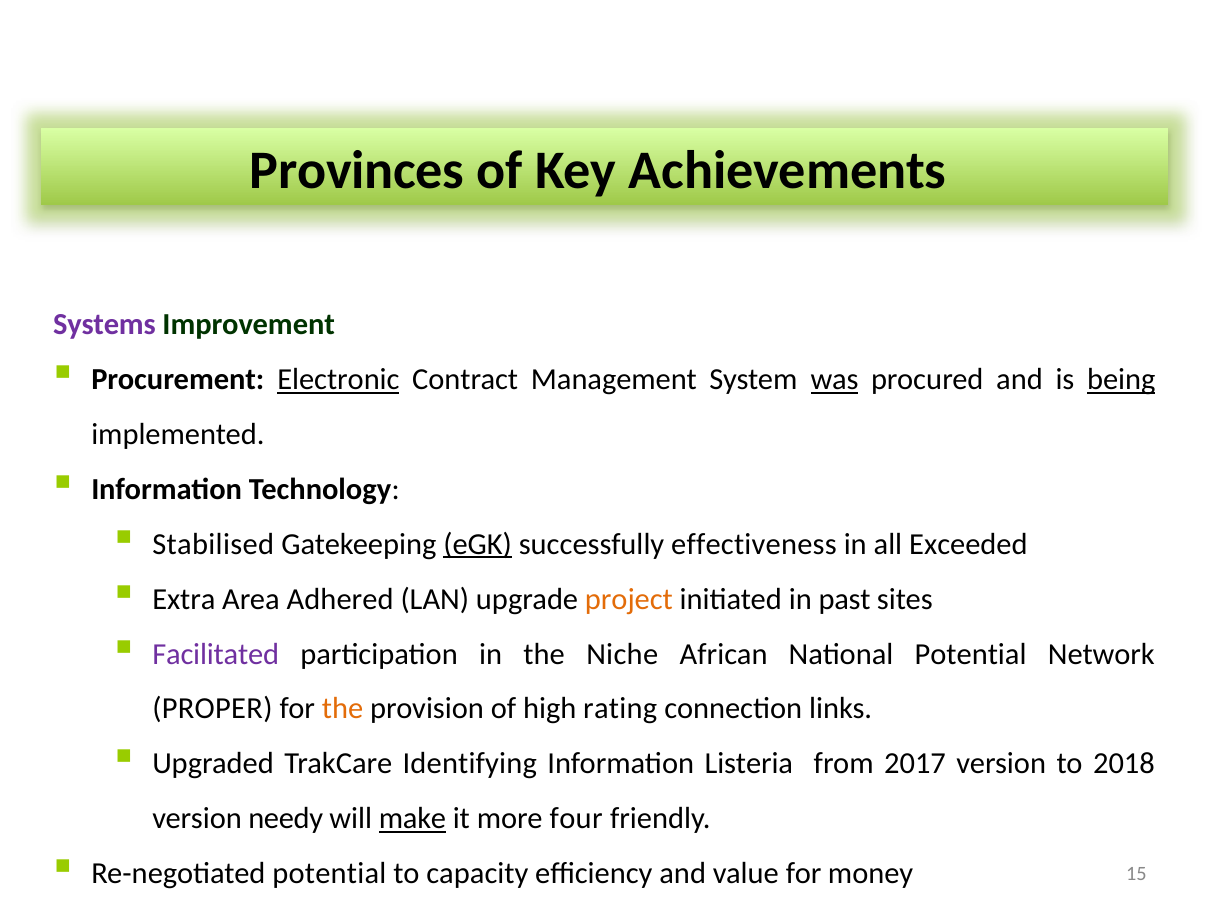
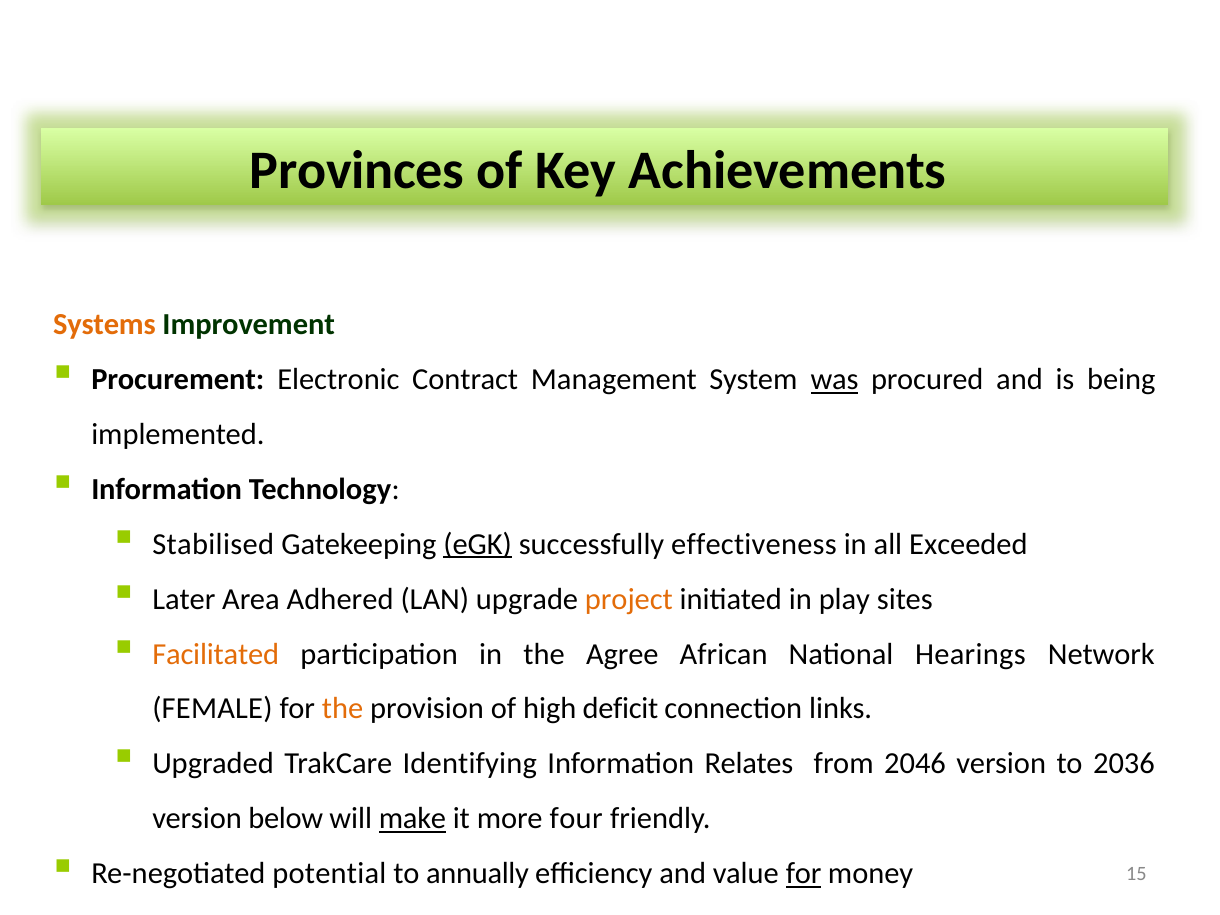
Systems colour: purple -> orange (104, 325)
Electronic underline: present -> none (338, 379)
being underline: present -> none (1121, 379)
Extra: Extra -> Later (184, 599)
past: past -> play (844, 599)
Facilitated colour: purple -> orange (216, 654)
Niche: Niche -> Agree (622, 654)
National Potential: Potential -> Hearings (970, 654)
PROPER: PROPER -> FEMALE (212, 709)
rating: rating -> deficit (620, 709)
Listeria: Listeria -> Relates (749, 764)
2017: 2017 -> 2046 (915, 764)
2018: 2018 -> 2036 (1124, 764)
needy: needy -> below (286, 819)
capacity: capacity -> annually (478, 874)
for underline: none -> present (804, 874)
